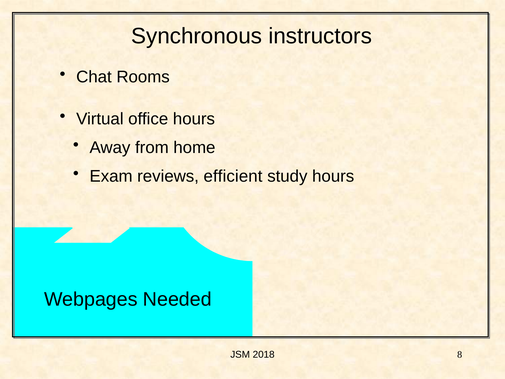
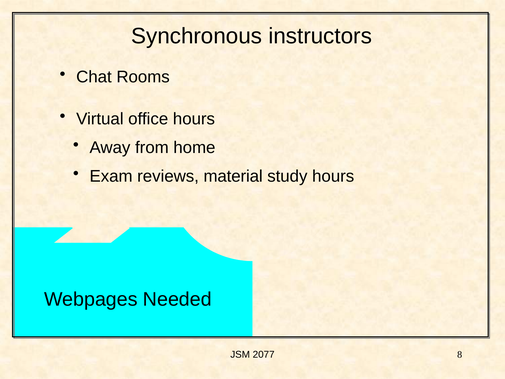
efficient: efficient -> material (233, 176)
2018: 2018 -> 2077 (264, 354)
